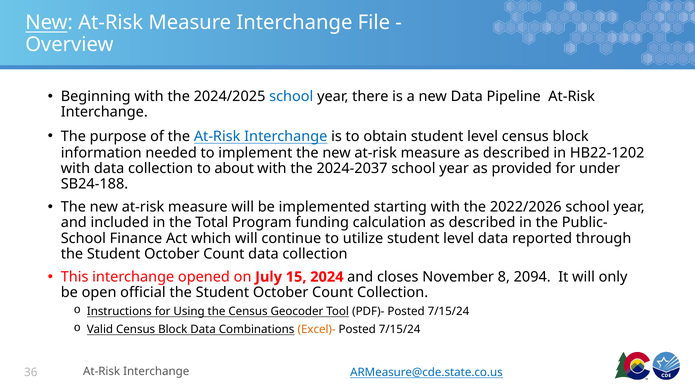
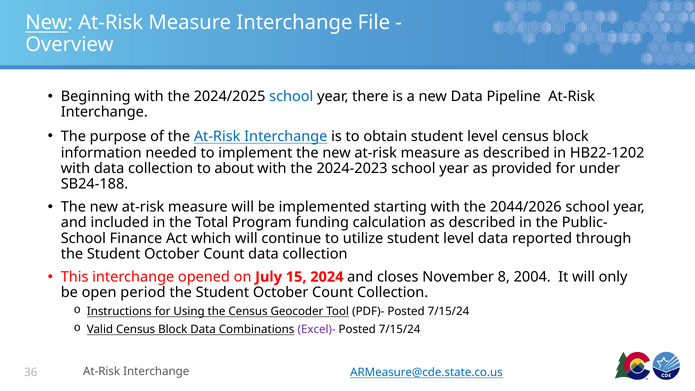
2024-2037: 2024-2037 -> 2024-2023 (352, 168)
2022/2026: 2022/2026 -> 2044/2026 (526, 207)
2094: 2094 -> 2004 (532, 277)
official: official -> period (143, 293)
Excel)- colour: orange -> purple (317, 329)
